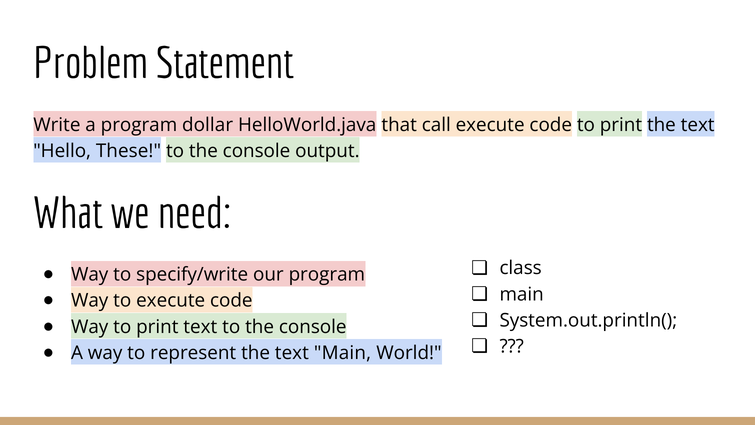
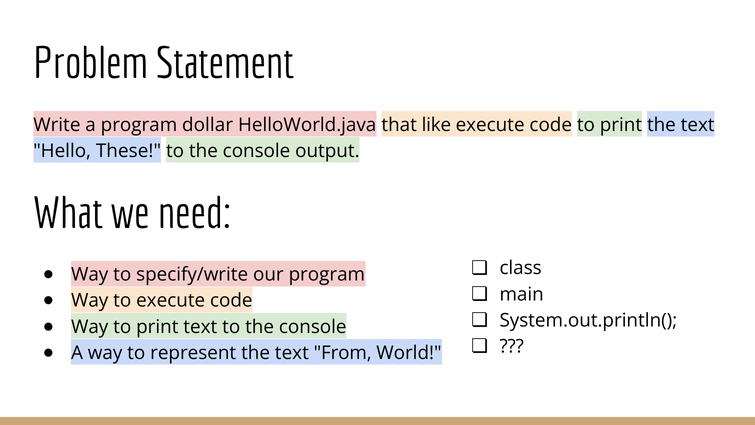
call: call -> like (436, 125)
text Main: Main -> From (343, 353)
